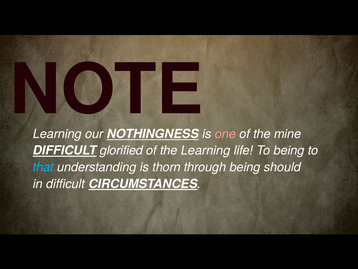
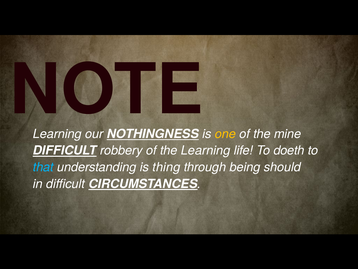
one colour: pink -> yellow (225, 134)
glorified: glorified -> robbery (121, 150)
To being: being -> doeth (289, 150)
thorn: thorn -> thing (166, 167)
